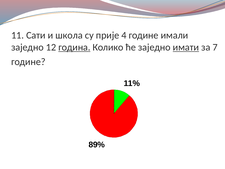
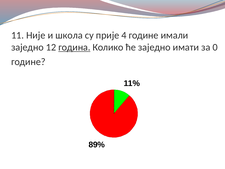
Сати: Сати -> Није (36, 35)
имати underline: present -> none (186, 47)
7: 7 -> 0 (215, 47)
